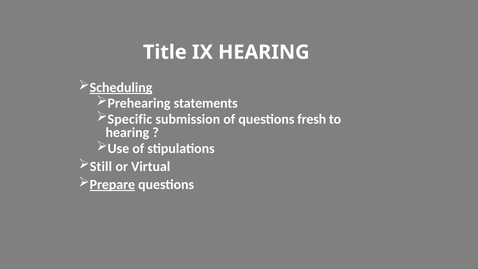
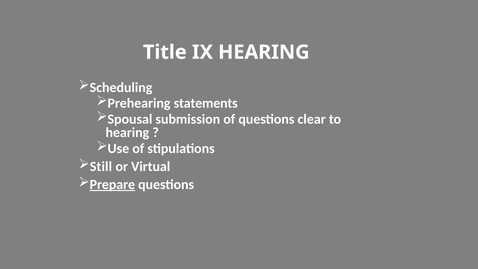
Scheduling underline: present -> none (121, 87)
Specific: Specific -> Spousal (130, 119)
fresh: fresh -> clear (312, 119)
